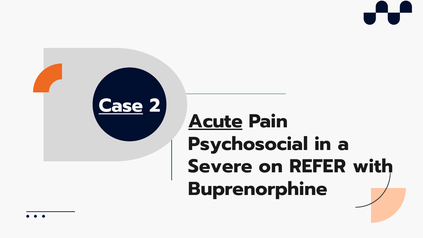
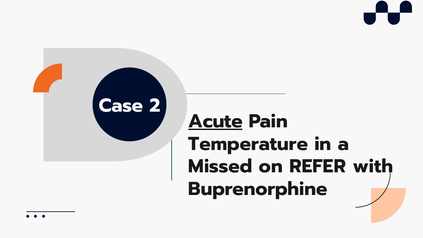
Case underline: present -> none (121, 106)
Psychosocial: Psychosocial -> Temperature (248, 144)
Severe: Severe -> Missed (220, 166)
